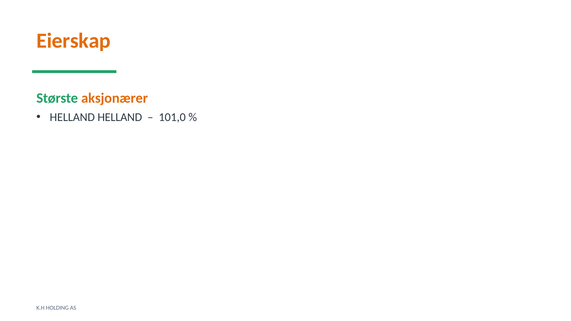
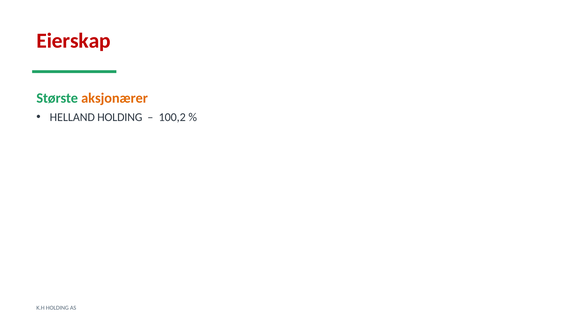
Eierskap colour: orange -> red (74, 41)
HELLAND HELLAND: HELLAND -> HOLDING (120, 117)
101,0: 101,0 -> 100,2 (172, 117)
